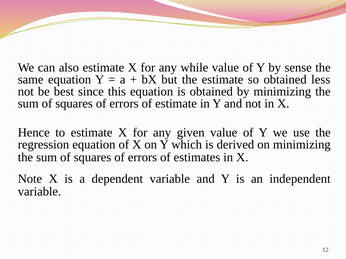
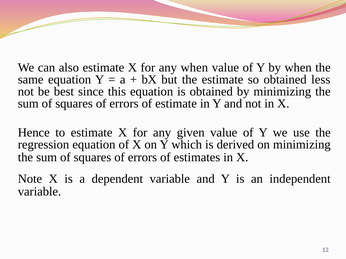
any while: while -> when (194, 68)
by sense: sense -> when (298, 68)
